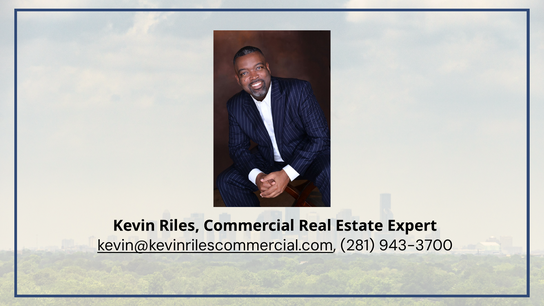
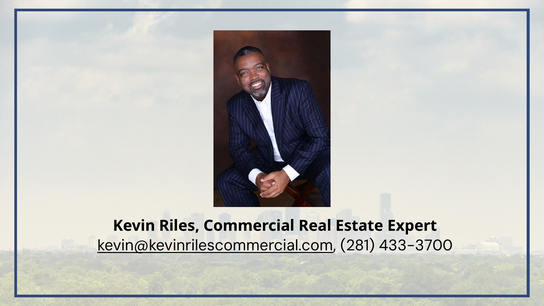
943-3700: 943-3700 -> 433-3700 (416, 246)
